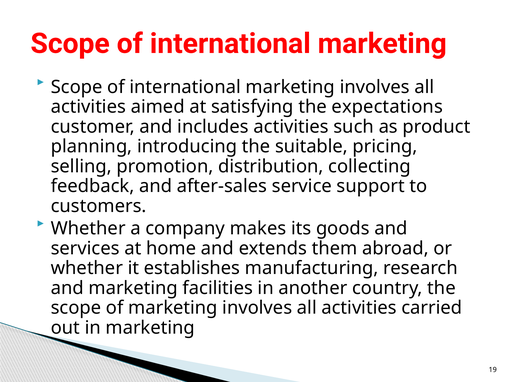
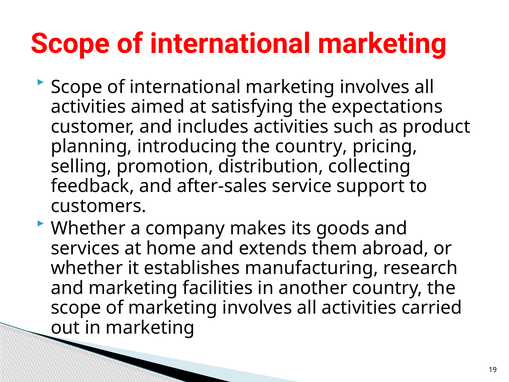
the suitable: suitable -> country (311, 146)
